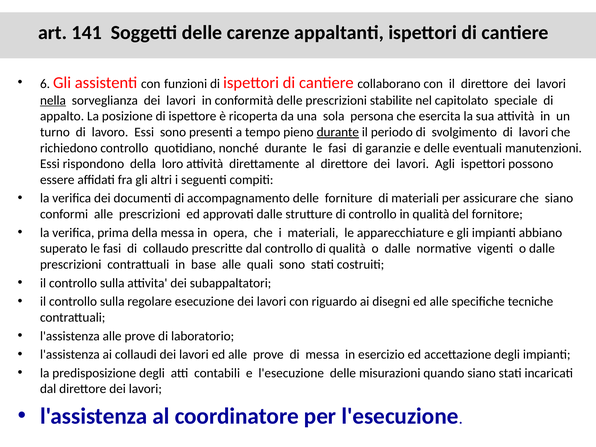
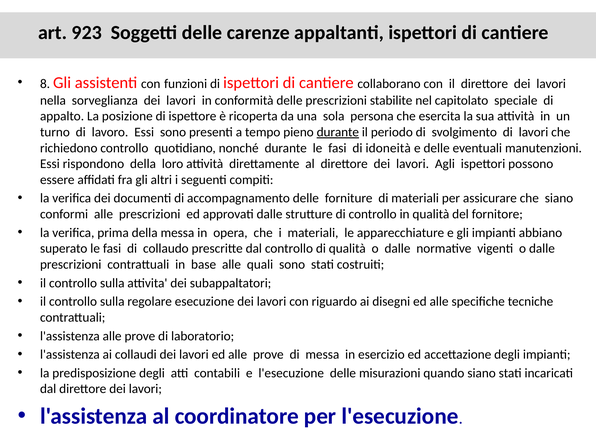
141: 141 -> 923 (87, 33)
6: 6 -> 8 (45, 84)
nella underline: present -> none (53, 100)
garanzie: garanzie -> idoneità (388, 148)
